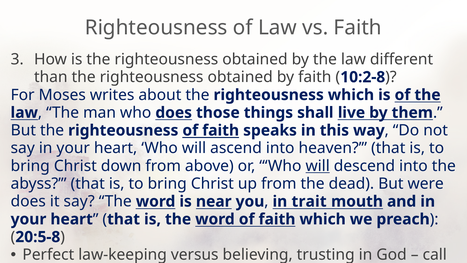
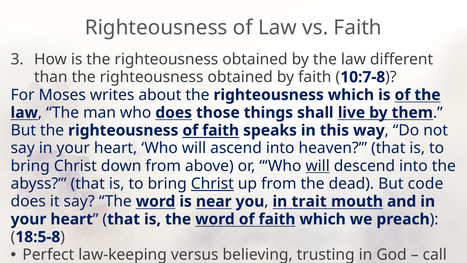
10:2-8: 10:2-8 -> 10:7-8 (363, 77)
Christ underline: none -> present (212, 183)
were: were -> code (426, 183)
20:5-8: 20:5-8 -> 18:5-8 (38, 237)
